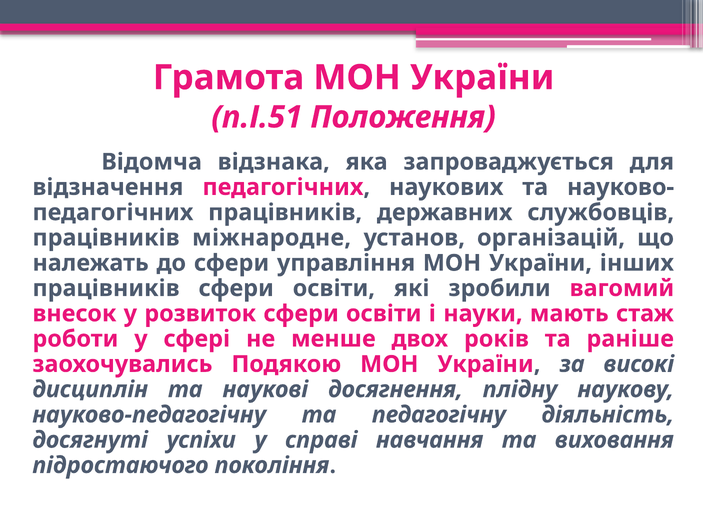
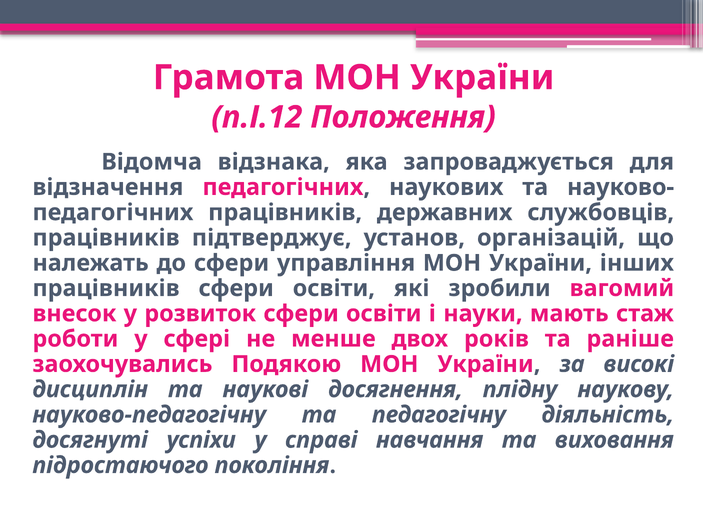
п.І.51: п.І.51 -> п.І.12 (257, 117)
міжнародне: міжнародне -> підтверджує (272, 238)
